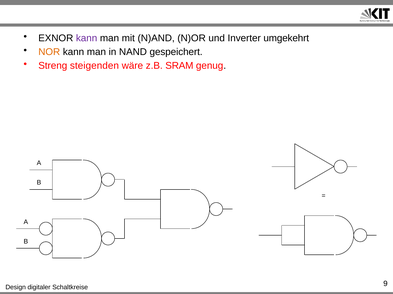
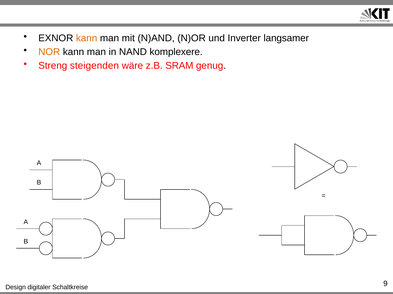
kann colour: purple -> orange (87, 38)
umgekehrt: umgekehrt -> langsamer (286, 38)
gespeichert: gespeichert -> komplexere (176, 52)
